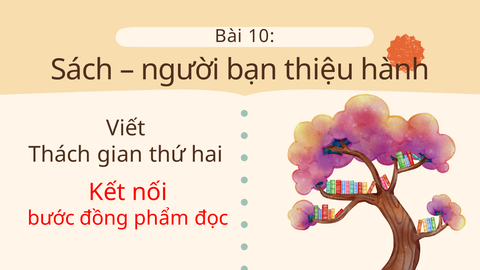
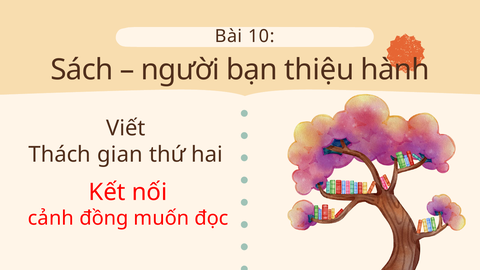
bước: bước -> cảnh (51, 218)
phẩm: phẩm -> muốn (161, 218)
